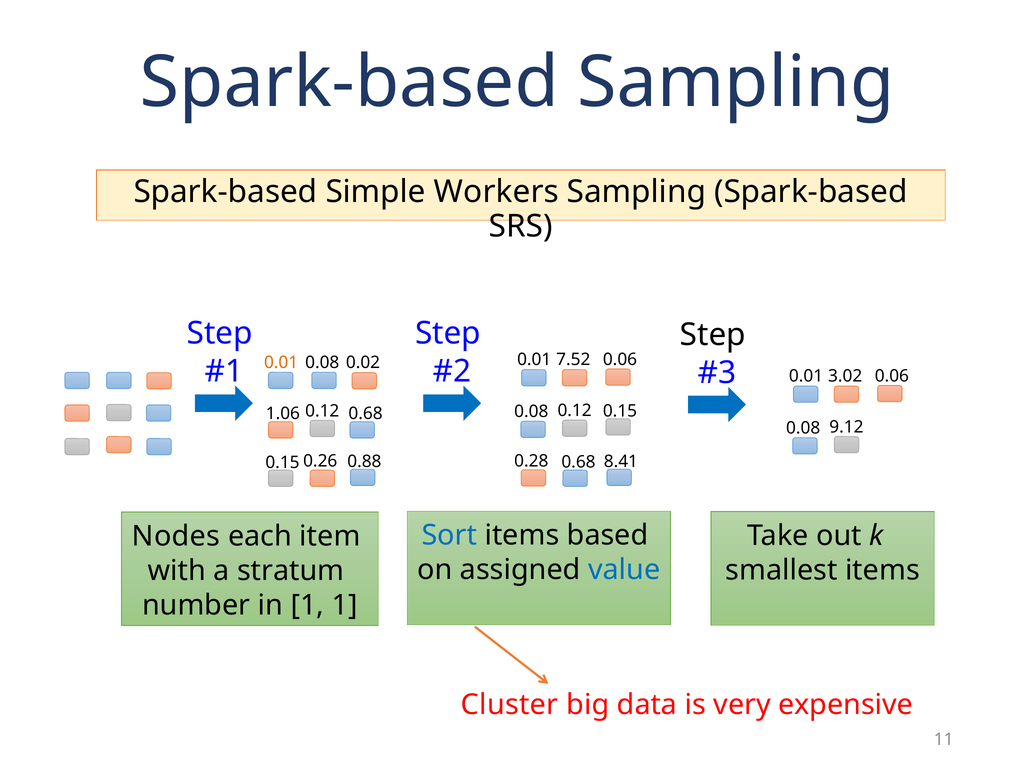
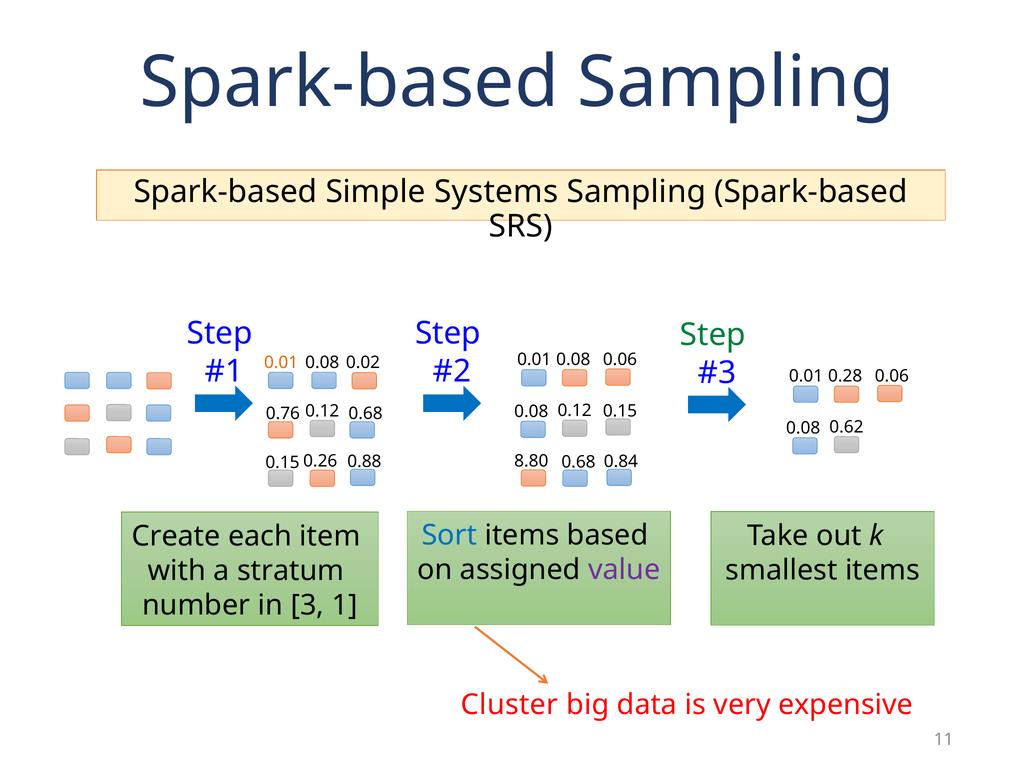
Workers: Workers -> Systems (496, 192)
Step colour: black -> green (713, 335)
7.52: 7.52 -> 0.08 (573, 360)
3.02: 3.02 -> 0.28 (845, 376)
1.06: 1.06 -> 0.76 (283, 414)
9.12: 9.12 -> 0.62 (846, 427)
0.28: 0.28 -> 8.80 (531, 461)
8.41: 8.41 -> 0.84 (621, 462)
Nodes: Nodes -> Create (176, 536)
value colour: blue -> purple (624, 570)
in 1: 1 -> 3 (307, 605)
